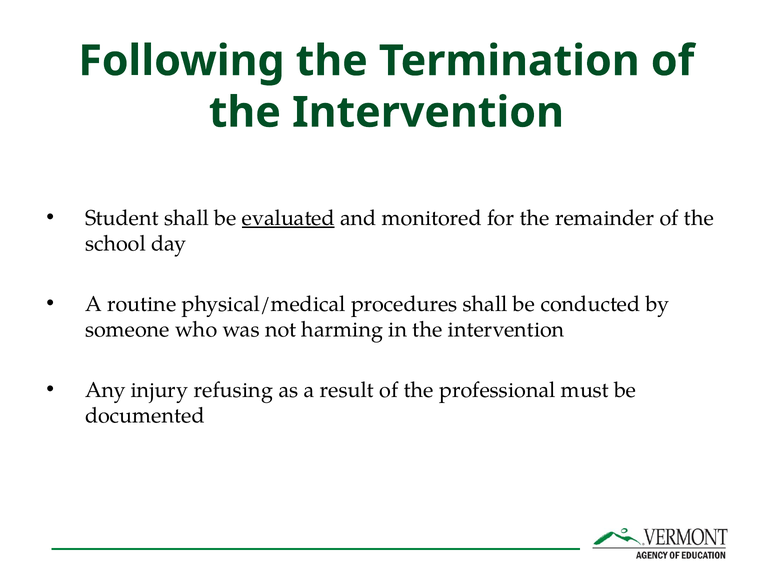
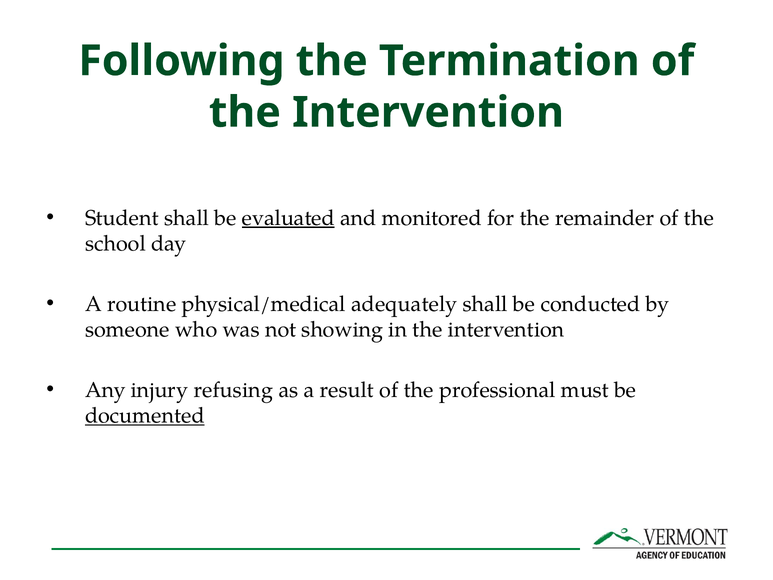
procedures: procedures -> adequately (404, 304)
harming: harming -> showing (342, 330)
documented underline: none -> present (145, 416)
